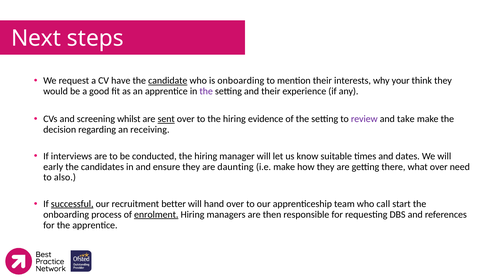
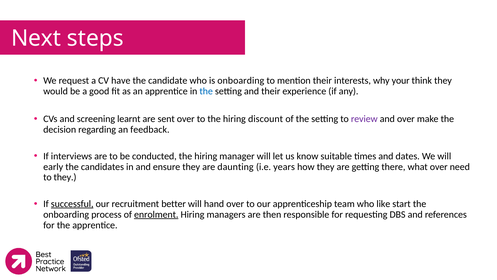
candidate underline: present -> none (168, 81)
the colour: purple -> blue (206, 91)
whilst: whilst -> learnt (129, 119)
sent underline: present -> none (166, 119)
evidence: evidence -> discount (266, 119)
and take: take -> over (406, 119)
receiving: receiving -> feedback (150, 129)
i.e make: make -> years (284, 167)
to also: also -> they (65, 177)
call: call -> like (383, 204)
